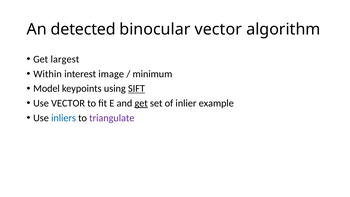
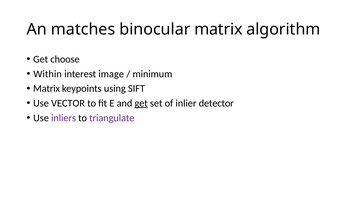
detected: detected -> matches (83, 29)
binocular vector: vector -> matrix (218, 29)
largest: largest -> choose (65, 59)
Model: Model -> Matrix (47, 89)
SIFT underline: present -> none (136, 89)
example: example -> detector (216, 103)
inliers colour: blue -> purple (64, 118)
